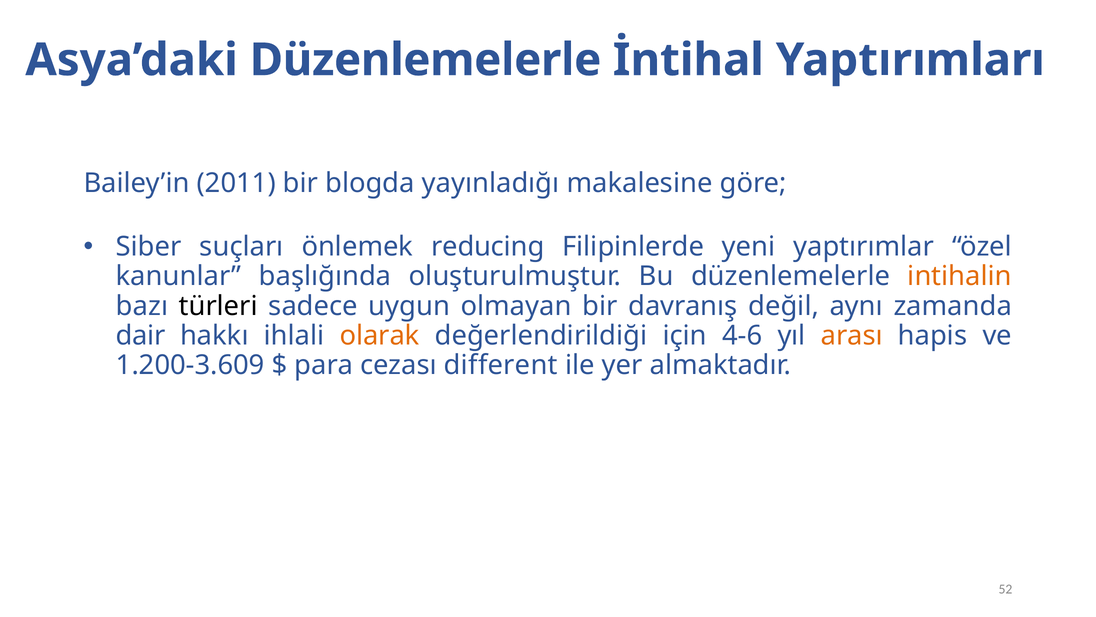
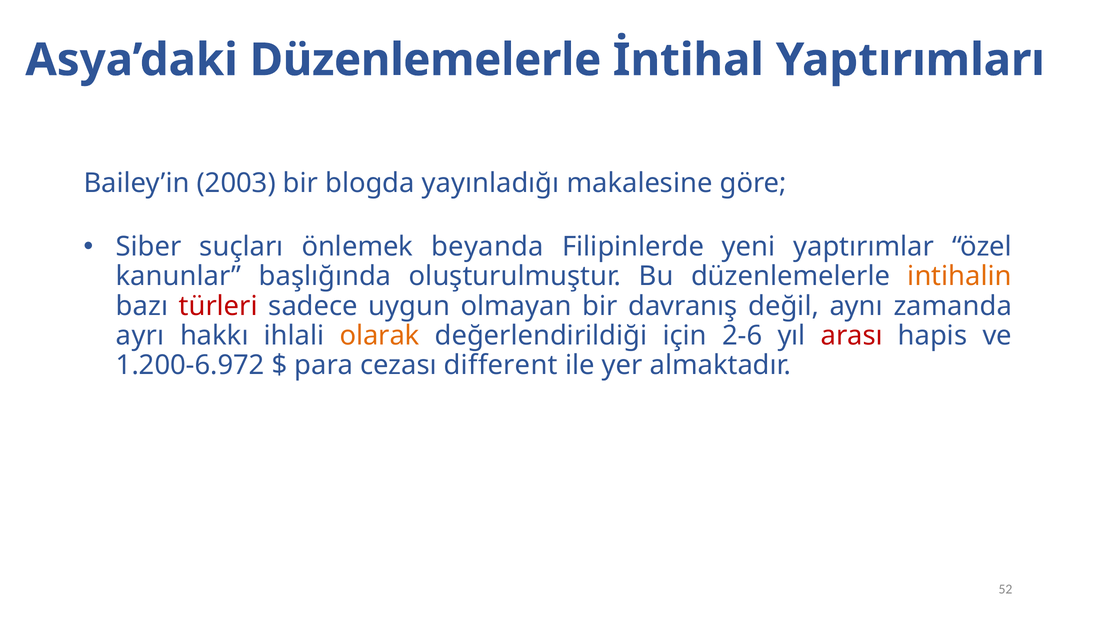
2011: 2011 -> 2003 (236, 183)
reducing: reducing -> beyanda (488, 247)
türleri colour: black -> red (218, 306)
dair: dair -> ayrı (140, 335)
4-6: 4-6 -> 2-6 (742, 335)
arası colour: orange -> red (852, 335)
1.200-3.609: 1.200-3.609 -> 1.200-6.972 (190, 365)
